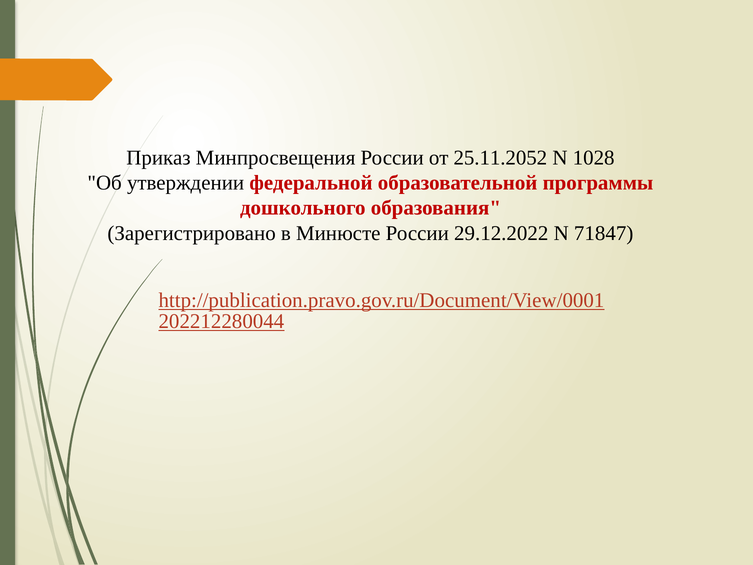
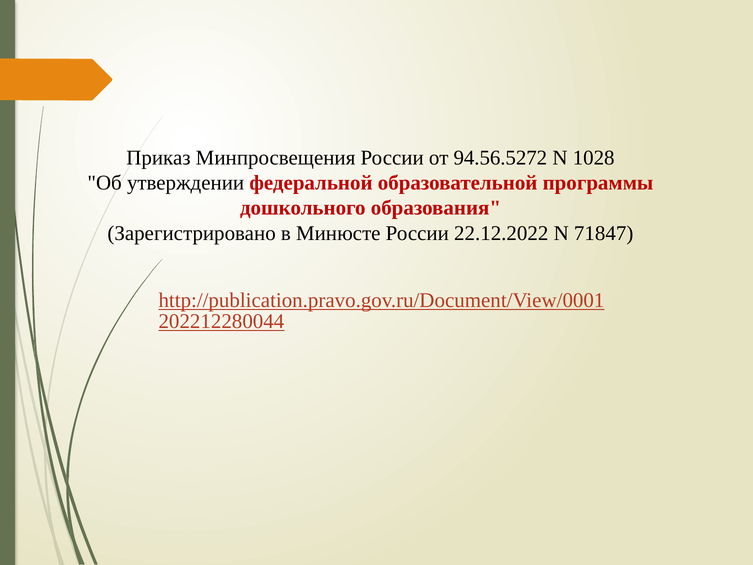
25.11.2052: 25.11.2052 -> 94.56.5272 (500, 158)
29.12.2022: 29.12.2022 -> 22.12.2022 (501, 233)
